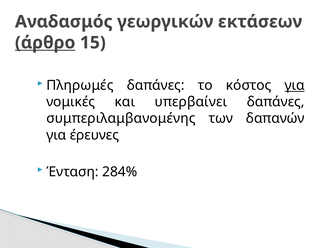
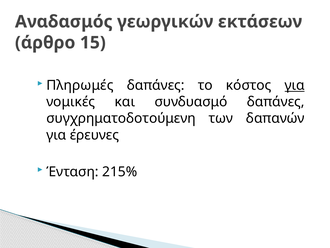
άρθρο underline: present -> none (45, 43)
υπερβαίνει: υπερβαίνει -> συνδυασμό (191, 102)
συμπεριλαμβανομένης: συμπεριλαμβανομένης -> συγχρηματοδοτούμενη (121, 118)
284%: 284% -> 215% (120, 171)
